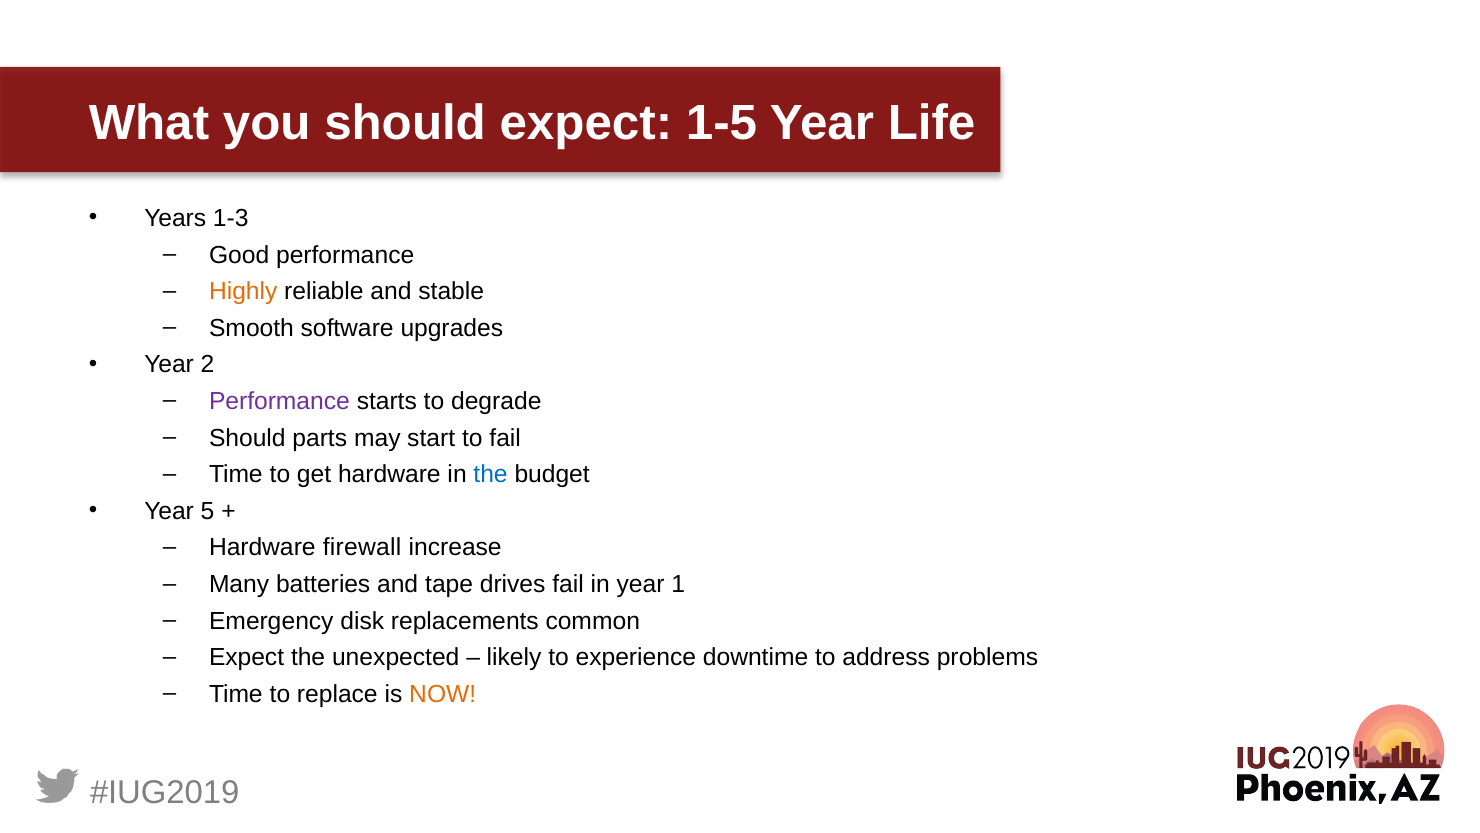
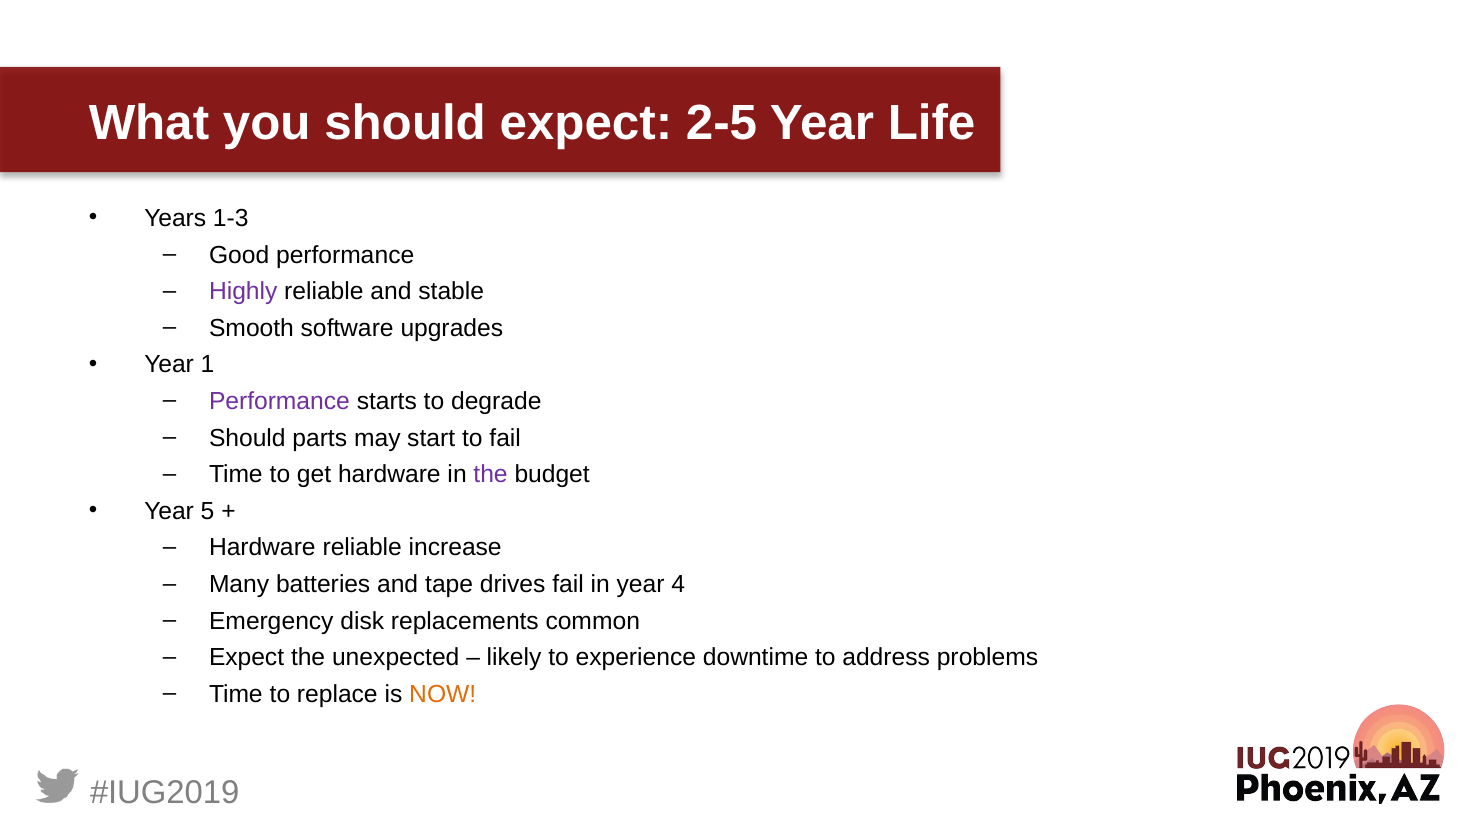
1-5: 1-5 -> 2-5 (722, 124)
Highly colour: orange -> purple (243, 291)
2: 2 -> 1 (207, 365)
the colour: blue -> purple (491, 474)
Hardware firewall: firewall -> reliable (362, 548)
1: 1 -> 4 (678, 584)
